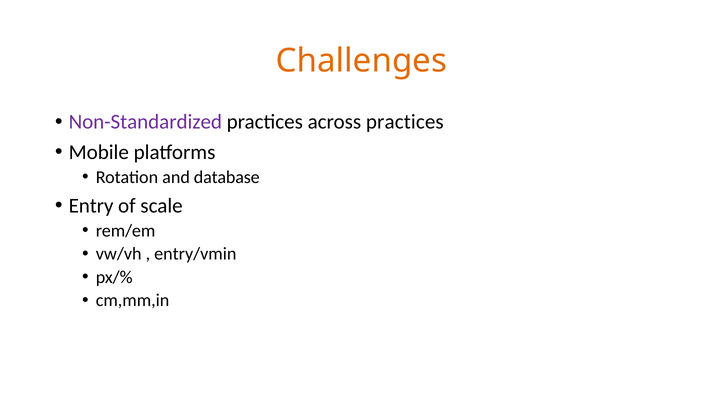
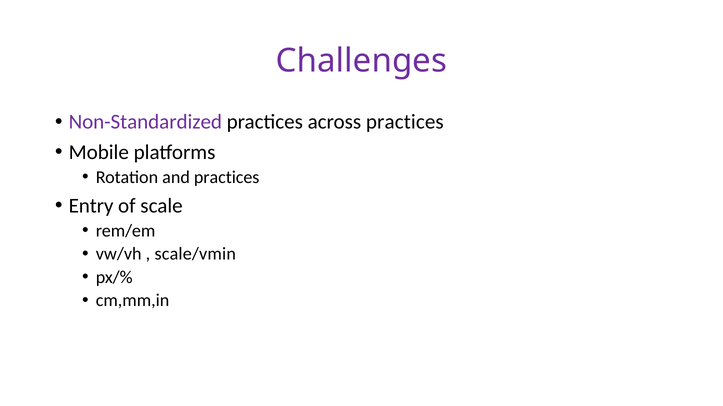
Challenges colour: orange -> purple (361, 61)
and database: database -> practices (227, 177)
entry/vmin: entry/vmin -> scale/vmin (195, 254)
